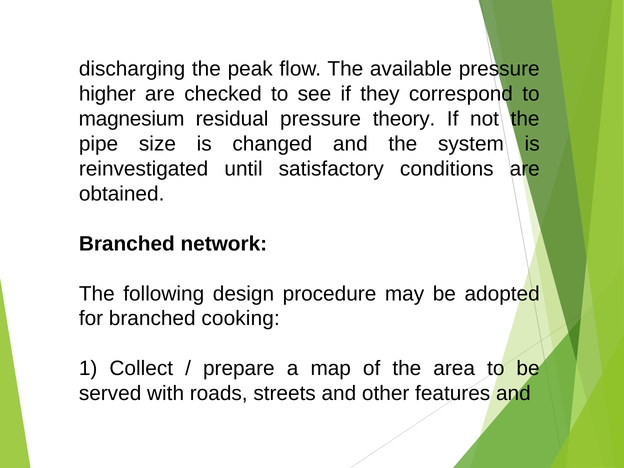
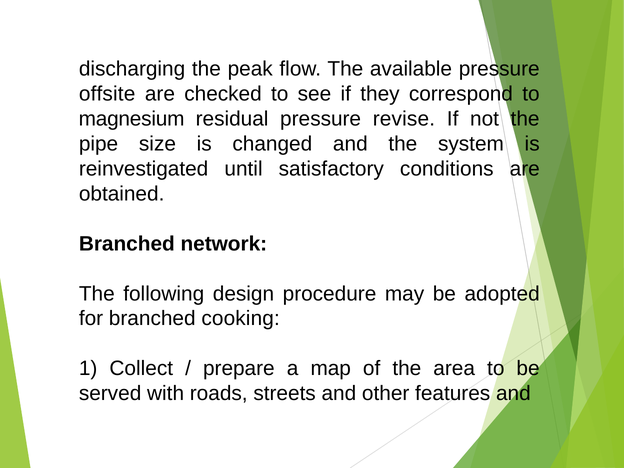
higher: higher -> offsite (107, 94)
theory: theory -> revise (404, 119)
